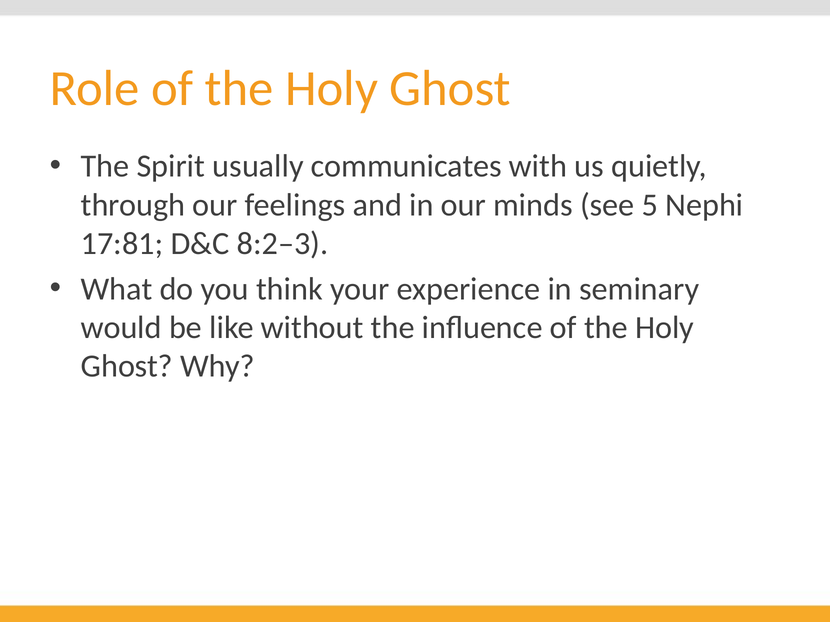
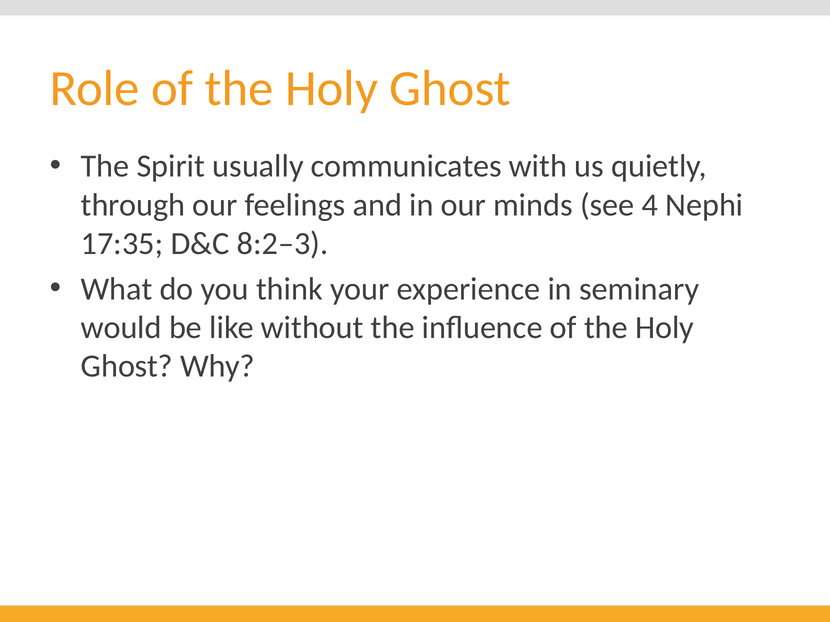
5: 5 -> 4 (650, 205)
17:81: 17:81 -> 17:35 (122, 244)
